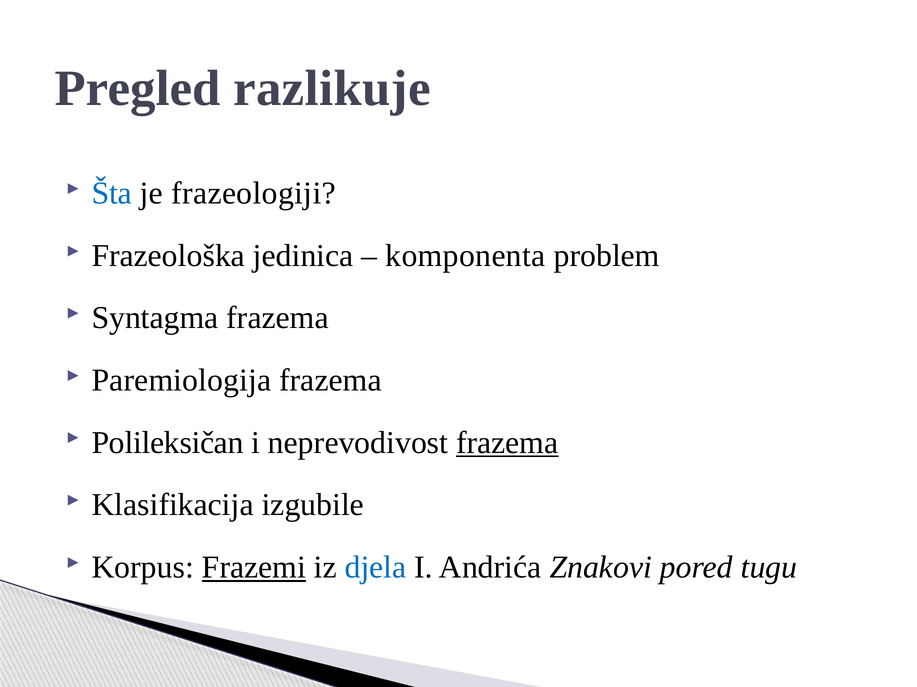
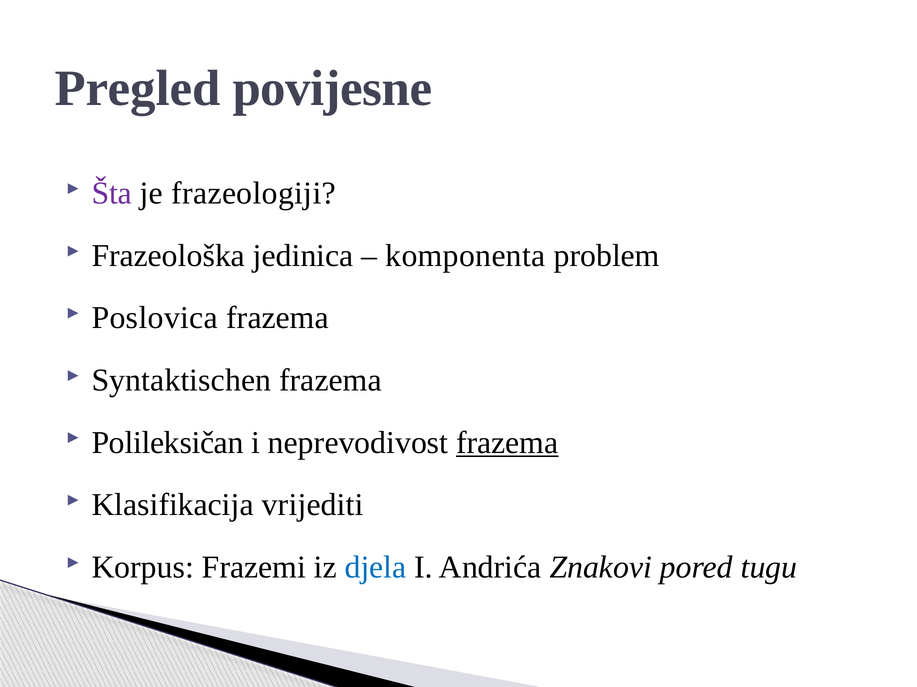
razlikuje: razlikuje -> povijesne (332, 88)
Šta colour: blue -> purple (112, 194)
Syntagma: Syntagma -> Poslovica (155, 318)
Paremiologija: Paremiologija -> Syntaktischen (181, 381)
izgubile: izgubile -> vrijediti (313, 505)
Frazemi underline: present -> none (254, 568)
